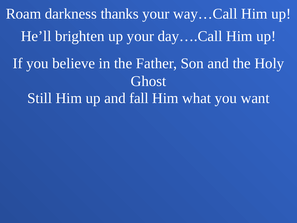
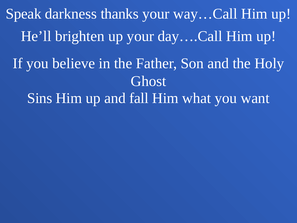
Roam: Roam -> Speak (24, 14)
Still: Still -> Sins (40, 98)
